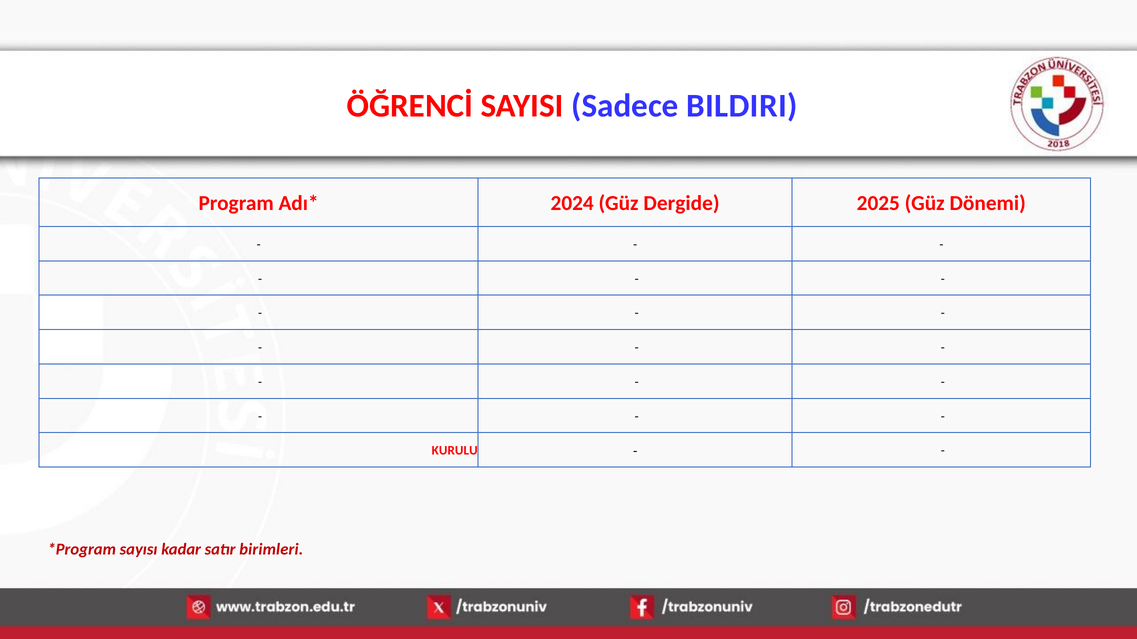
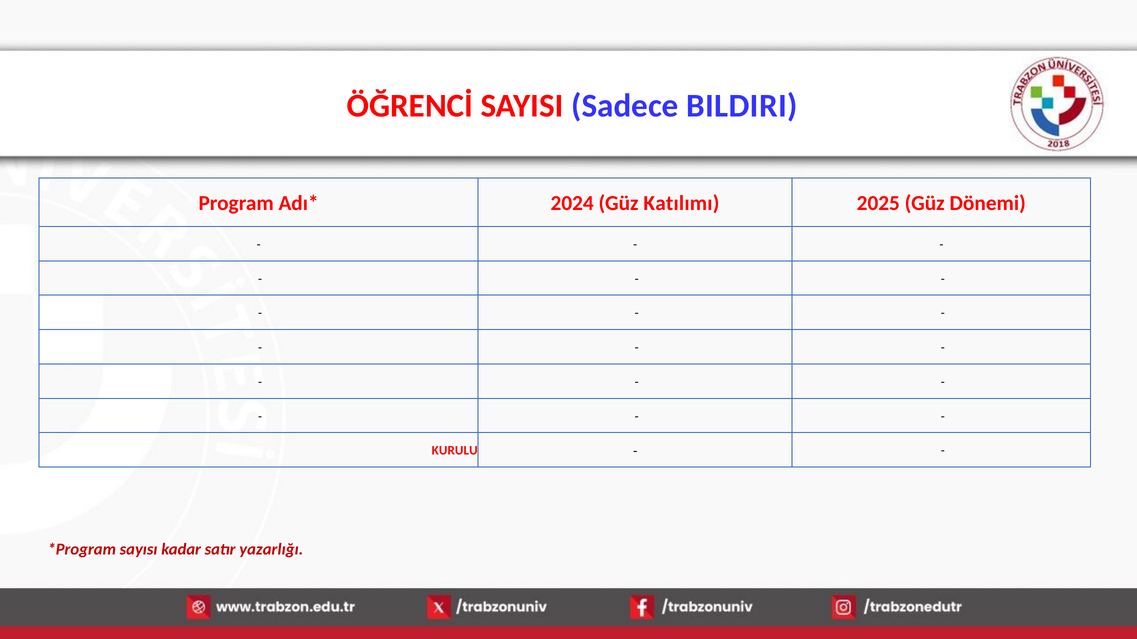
Dergide: Dergide -> Katılımı (681, 204)
birimleri: birimleri -> yazarlığı (271, 550)
